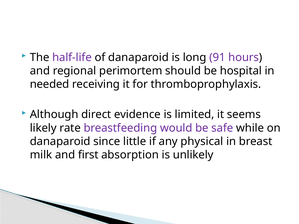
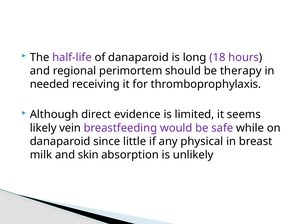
91: 91 -> 18 (217, 57)
hospital: hospital -> therapy (241, 71)
rate: rate -> vein (70, 128)
first: first -> skin (88, 155)
